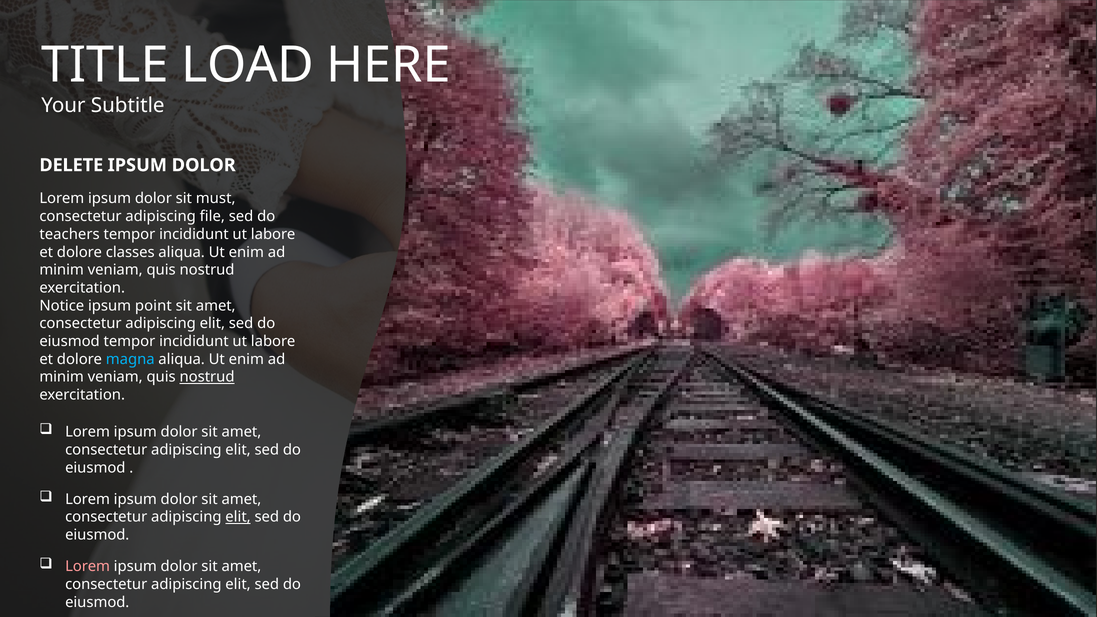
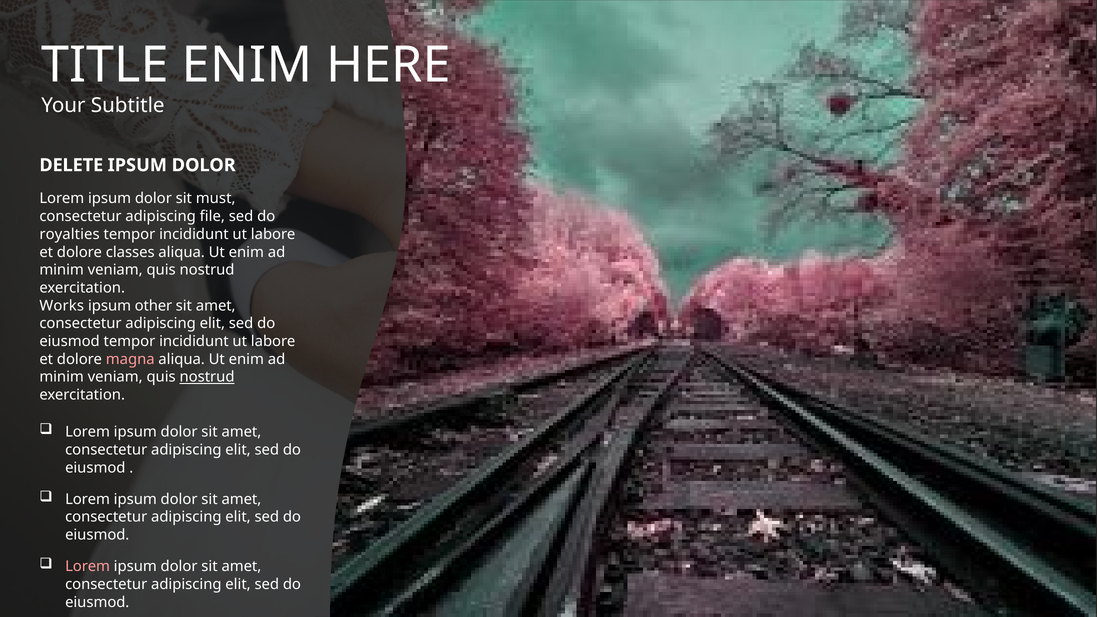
TITLE LOAD: LOAD -> ENIM (247, 65)
teachers: teachers -> royalties (70, 234)
Notice: Notice -> Works (62, 306)
point: point -> other (153, 306)
magna colour: light blue -> pink (130, 359)
elit underline: present -> none (238, 517)
